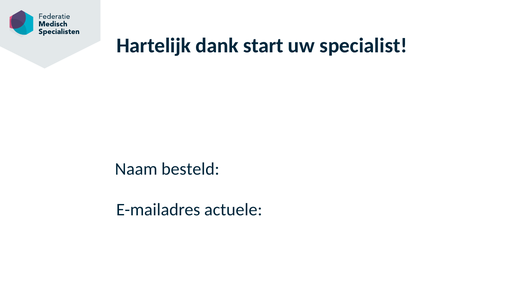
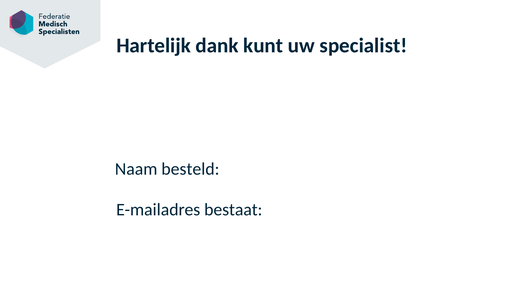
start: start -> kunt (263, 46)
actuele: actuele -> bestaat (233, 210)
